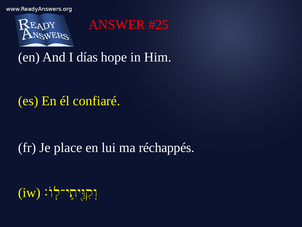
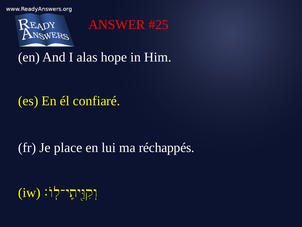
días: días -> alas (87, 57)
